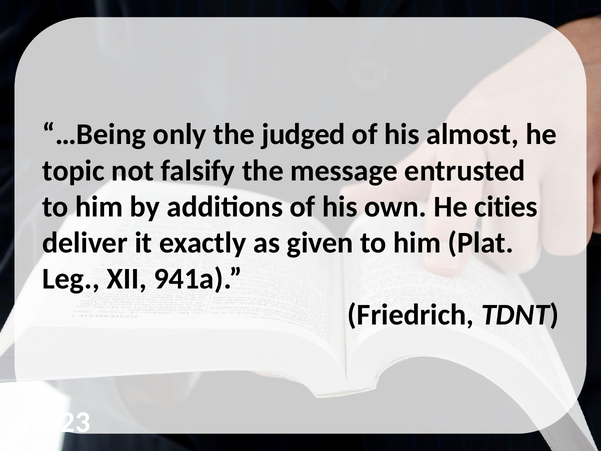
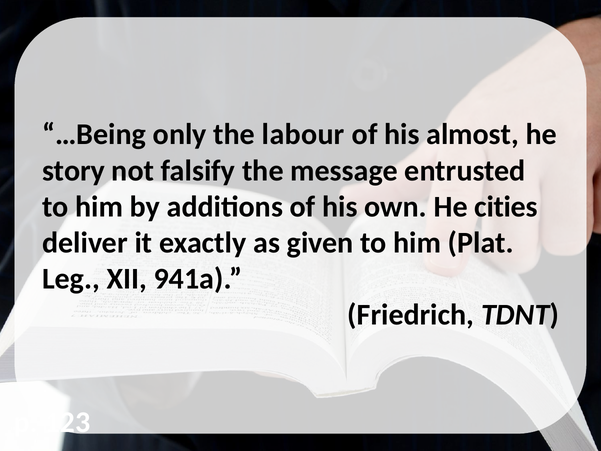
judged: judged -> labour (303, 134)
topic: topic -> story (74, 171)
